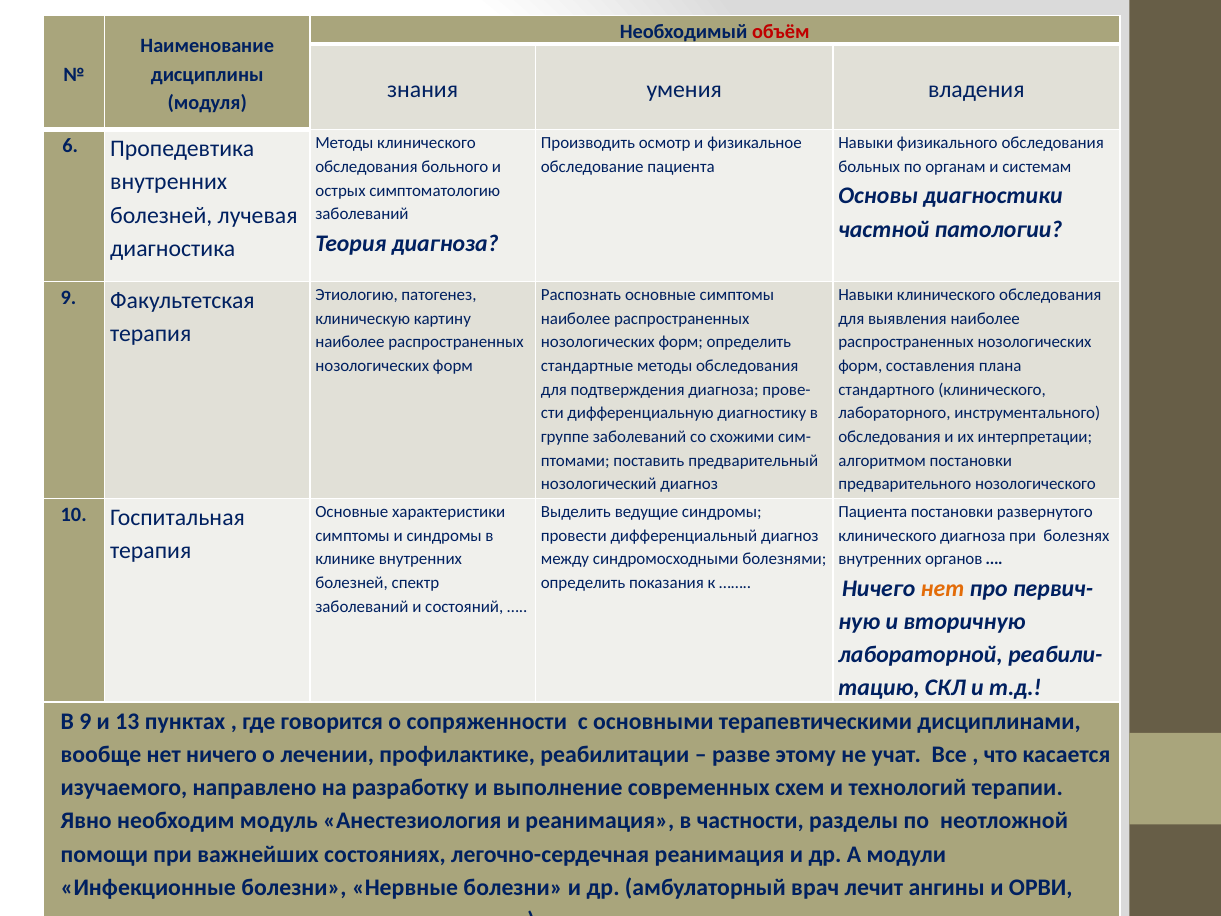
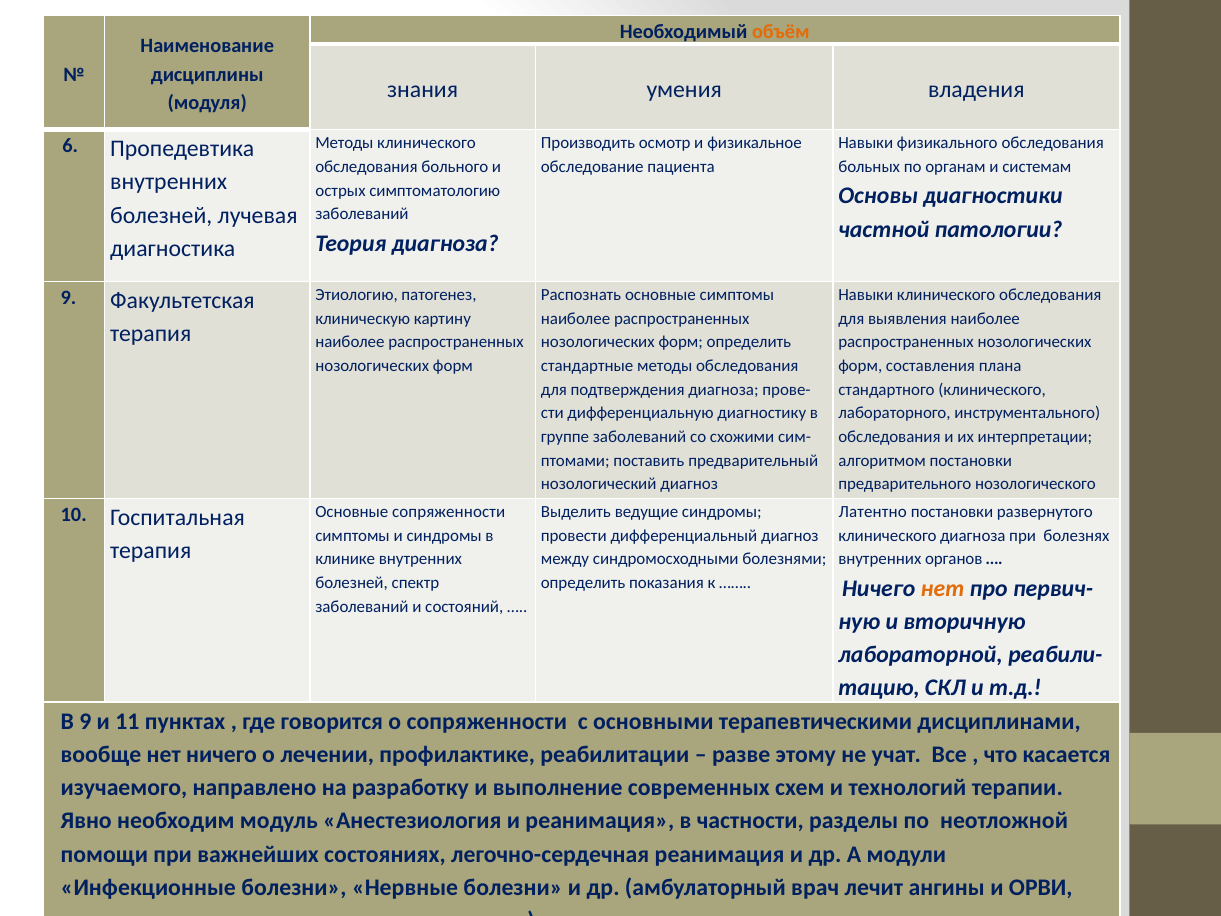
объём colour: red -> orange (781, 32)
Основные характеристики: характеристики -> сопряженности (449, 512)
Пациента: Пациента -> Латентно (873, 512)
13: 13 -> 11 (127, 721)
